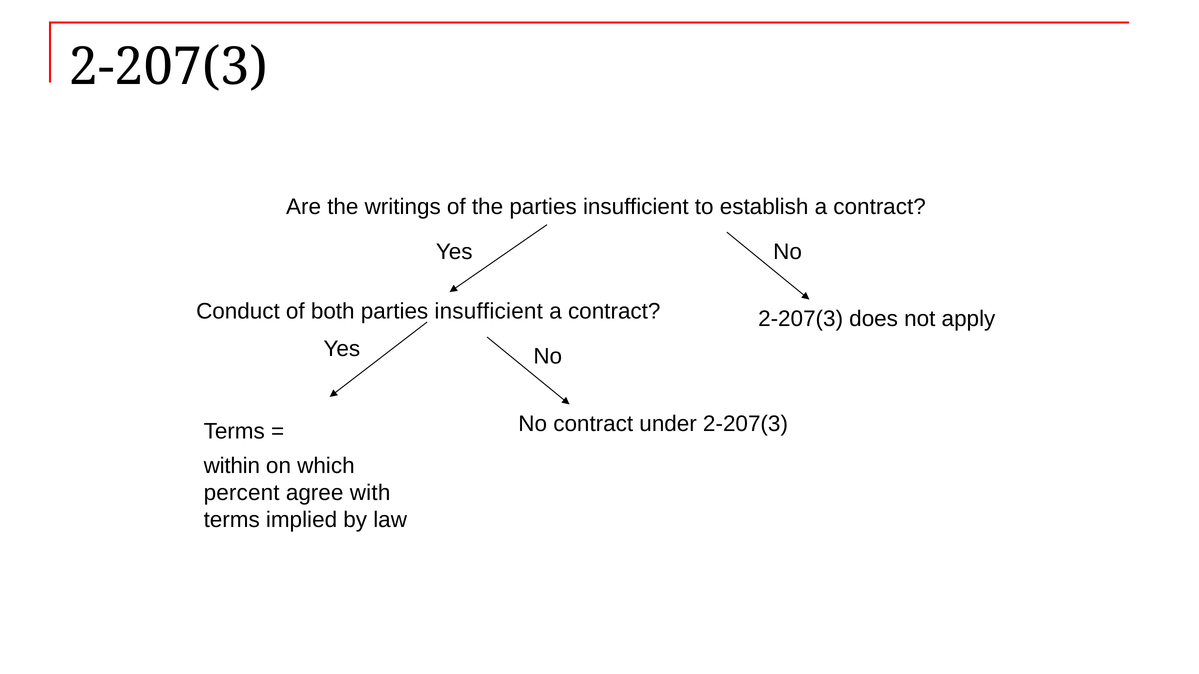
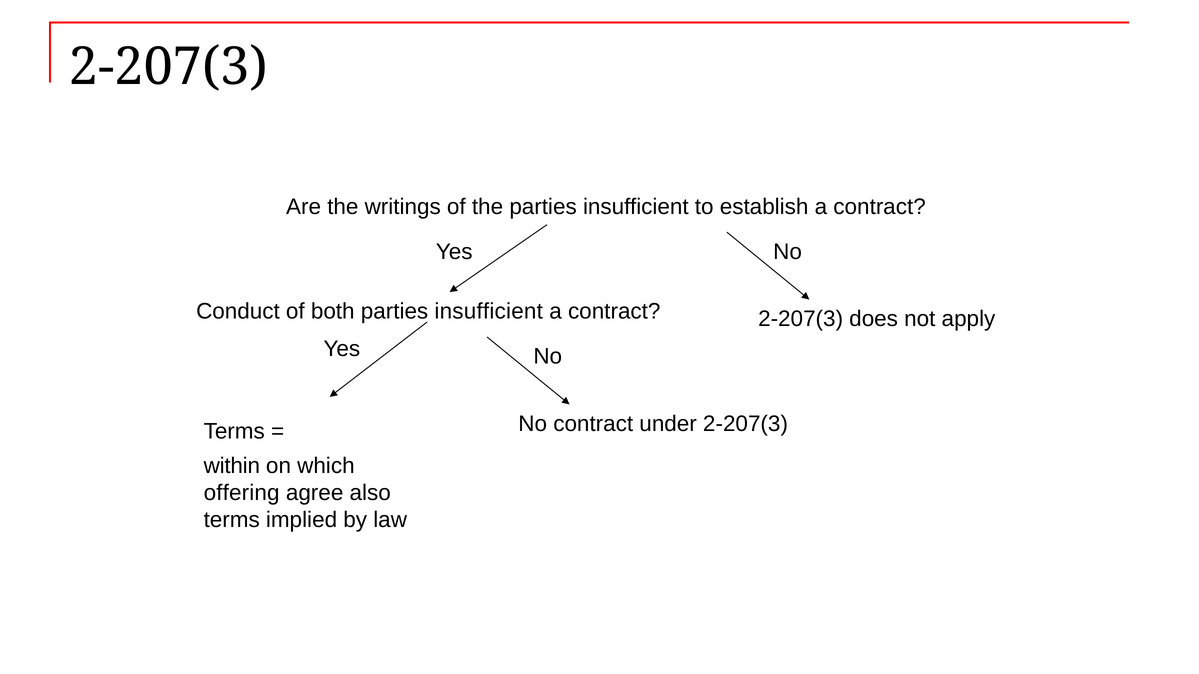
percent: percent -> offering (242, 493)
with: with -> also (370, 493)
